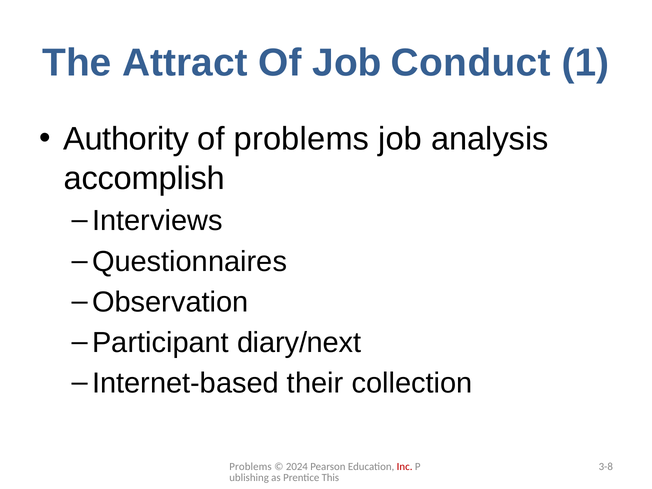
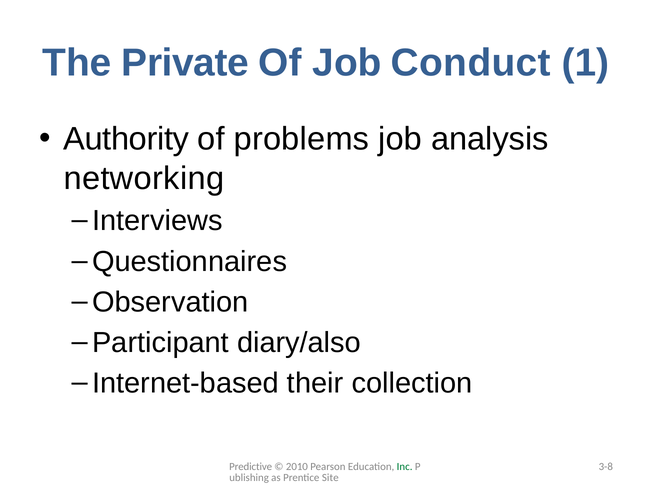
Attract: Attract -> Private (185, 63)
accomplish: accomplish -> networking (144, 178)
diary/next: diary/next -> diary/also (299, 343)
Problems: Problems -> Predictive (251, 467)
2024: 2024 -> 2010 (297, 467)
Inc colour: red -> green (405, 467)
This: This -> Site (330, 478)
